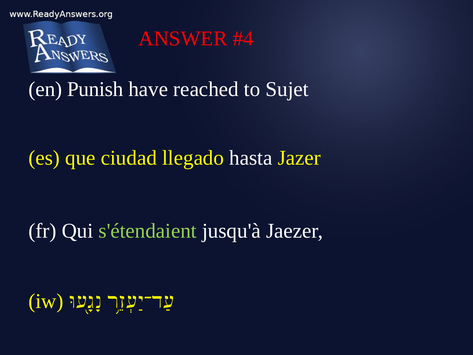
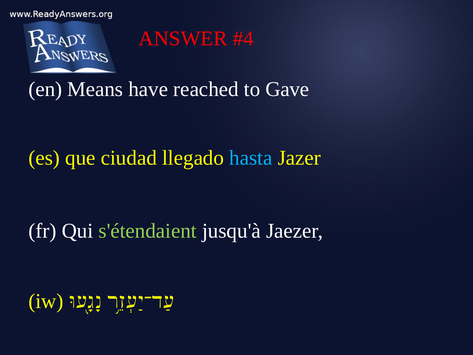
Punish: Punish -> Means (95, 89)
Sujet: Sujet -> Gave (287, 89)
hasta colour: white -> light blue (251, 158)
